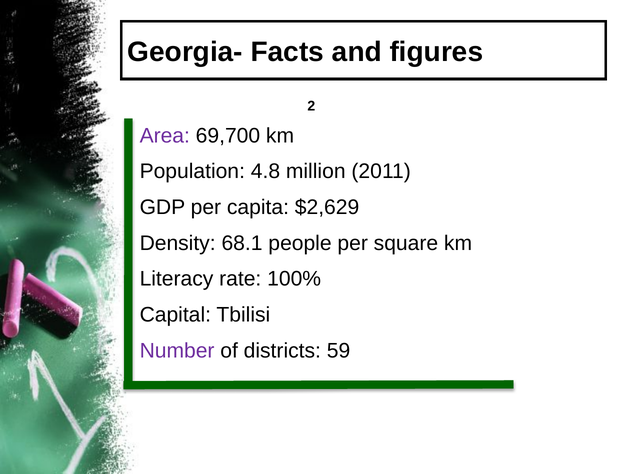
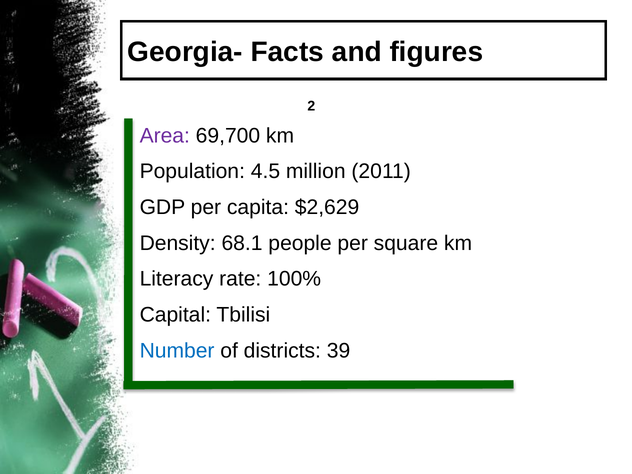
4.8: 4.8 -> 4.5 (265, 172)
Number colour: purple -> blue (177, 351)
59: 59 -> 39 (339, 351)
